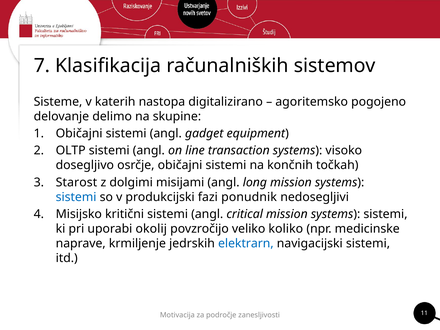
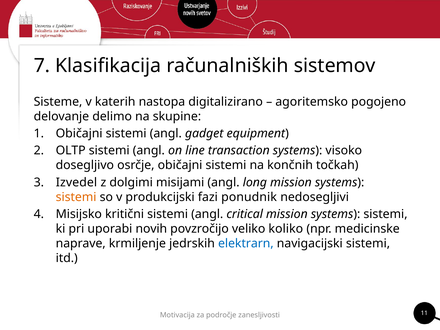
Starost: Starost -> Izvedel (76, 182)
sistemi colour: blue -> orange (76, 197)
okolij: okolij -> novih (151, 229)
